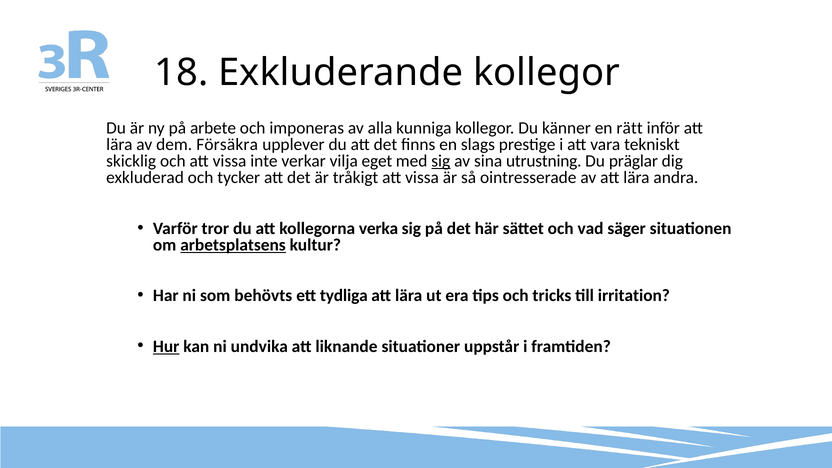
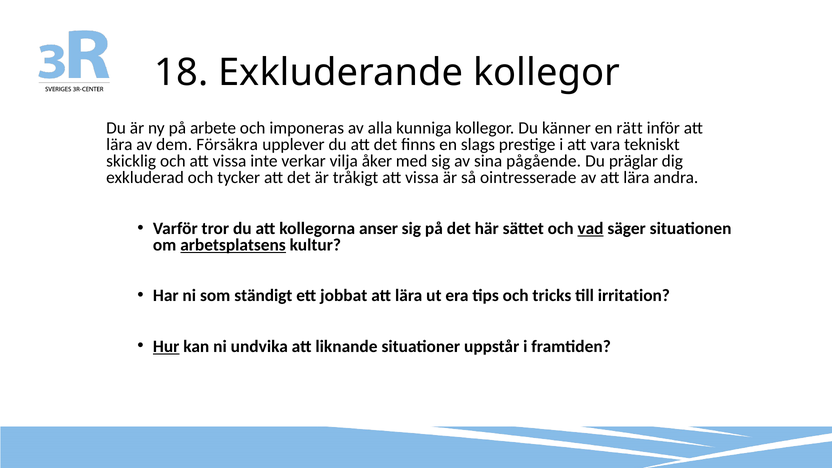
eget: eget -> åker (377, 161)
sig underline: present -> none (441, 161)
utrustning: utrustning -> pågående (544, 161)
verka: verka -> anser (379, 228)
vad underline: none -> present (591, 228)
behövts: behövts -> ständigt (263, 296)
tydliga: tydliga -> jobbat (344, 296)
